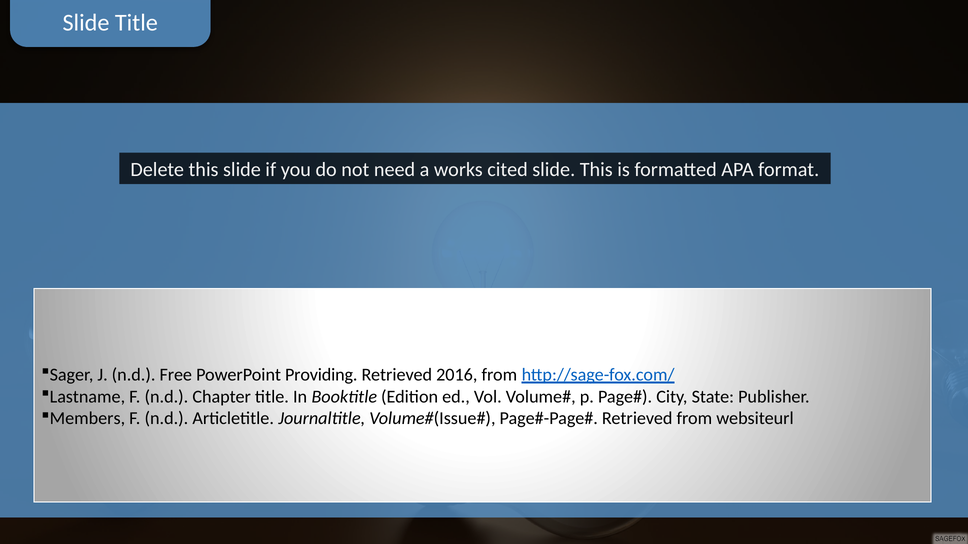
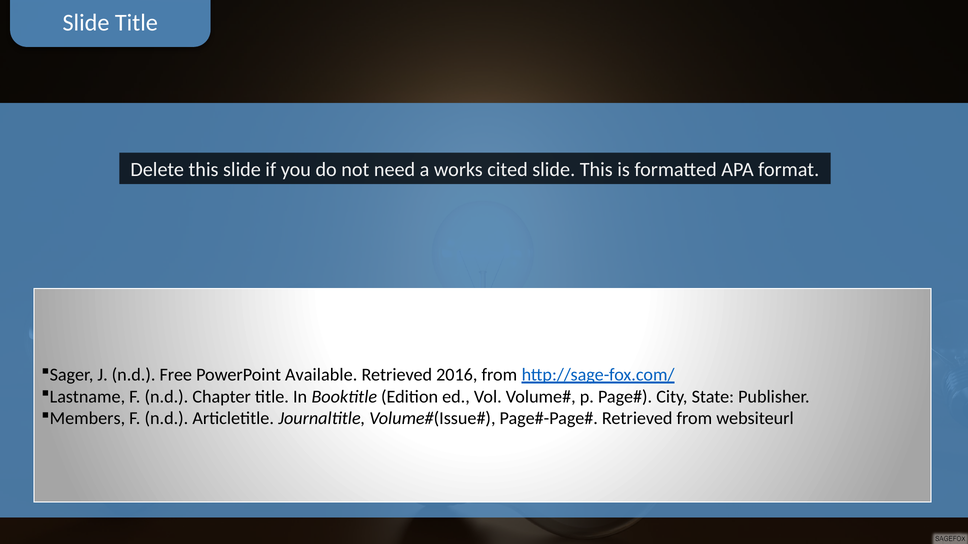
Providing: Providing -> Available (321, 375)
